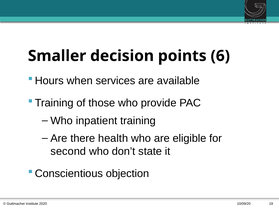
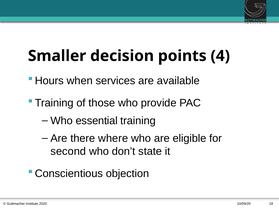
6: 6 -> 4 (220, 56)
inpatient: inpatient -> essential (97, 121)
health: health -> where (113, 138)
